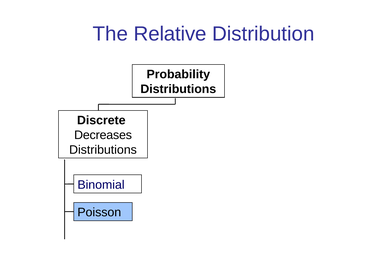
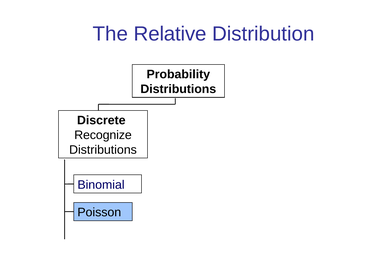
Decreases: Decreases -> Recognize (103, 135)
